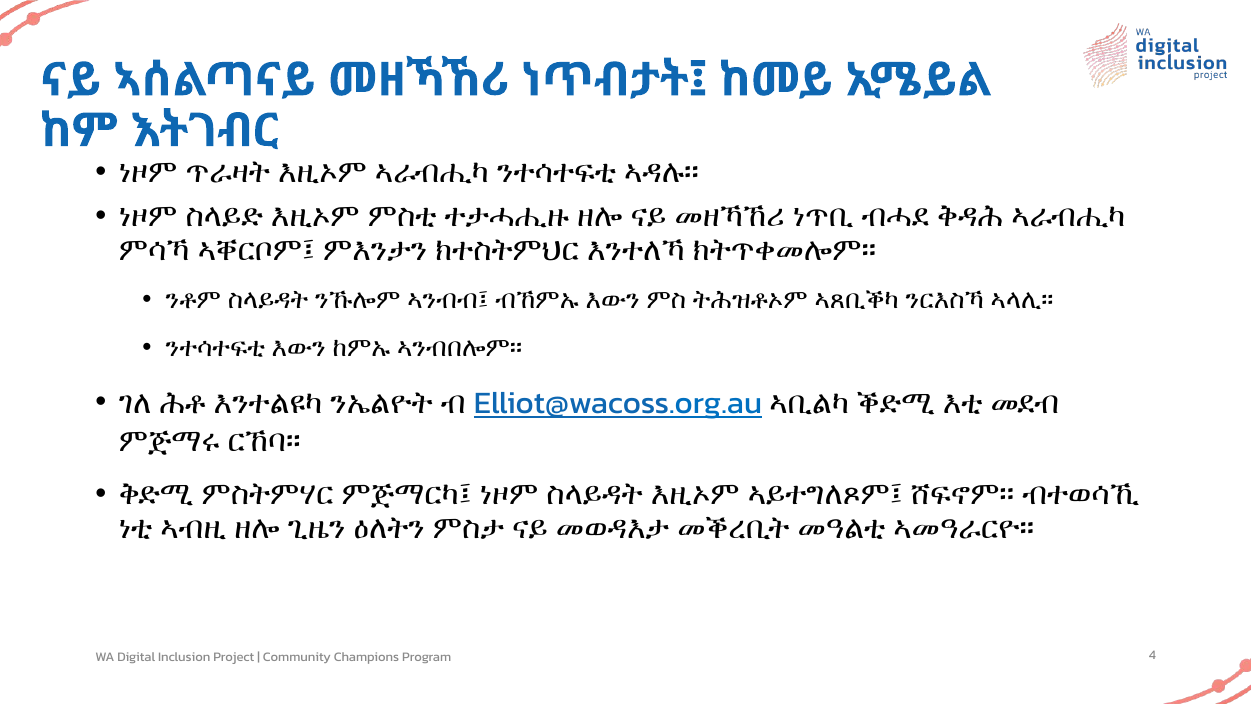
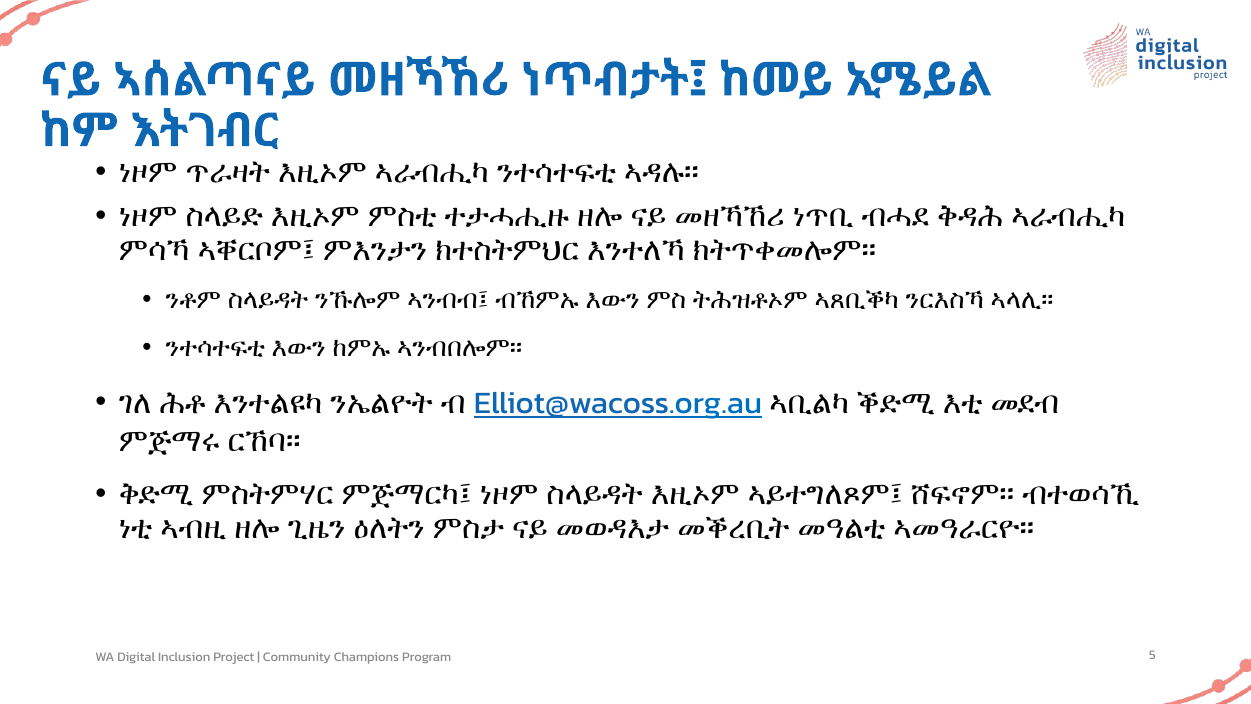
4: 4 -> 5 (1152, 655)
